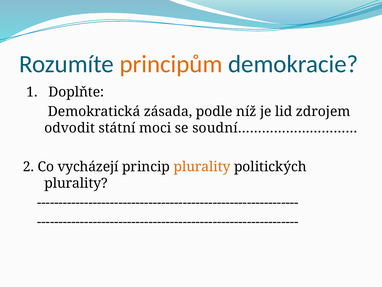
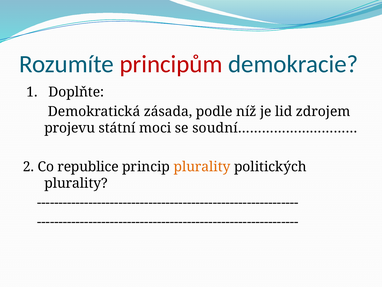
principům colour: orange -> red (171, 64)
odvodit: odvodit -> projevu (70, 128)
vycházejí: vycházejí -> republice (88, 166)
